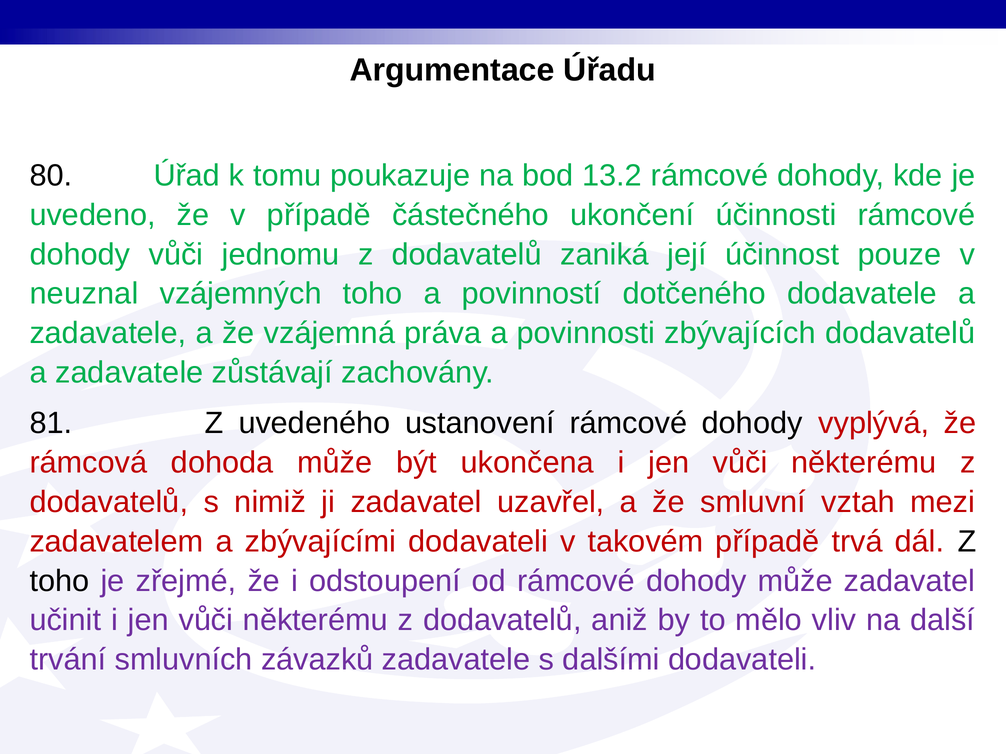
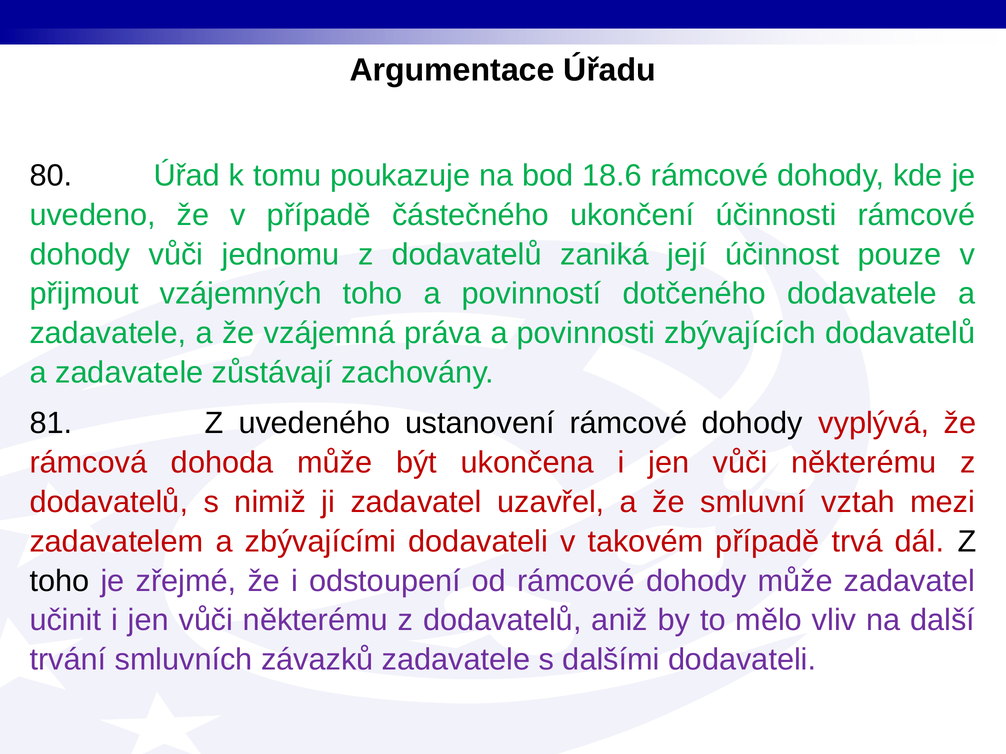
13.2: 13.2 -> 18.6 (612, 176)
neuznal: neuznal -> přijmout (84, 294)
